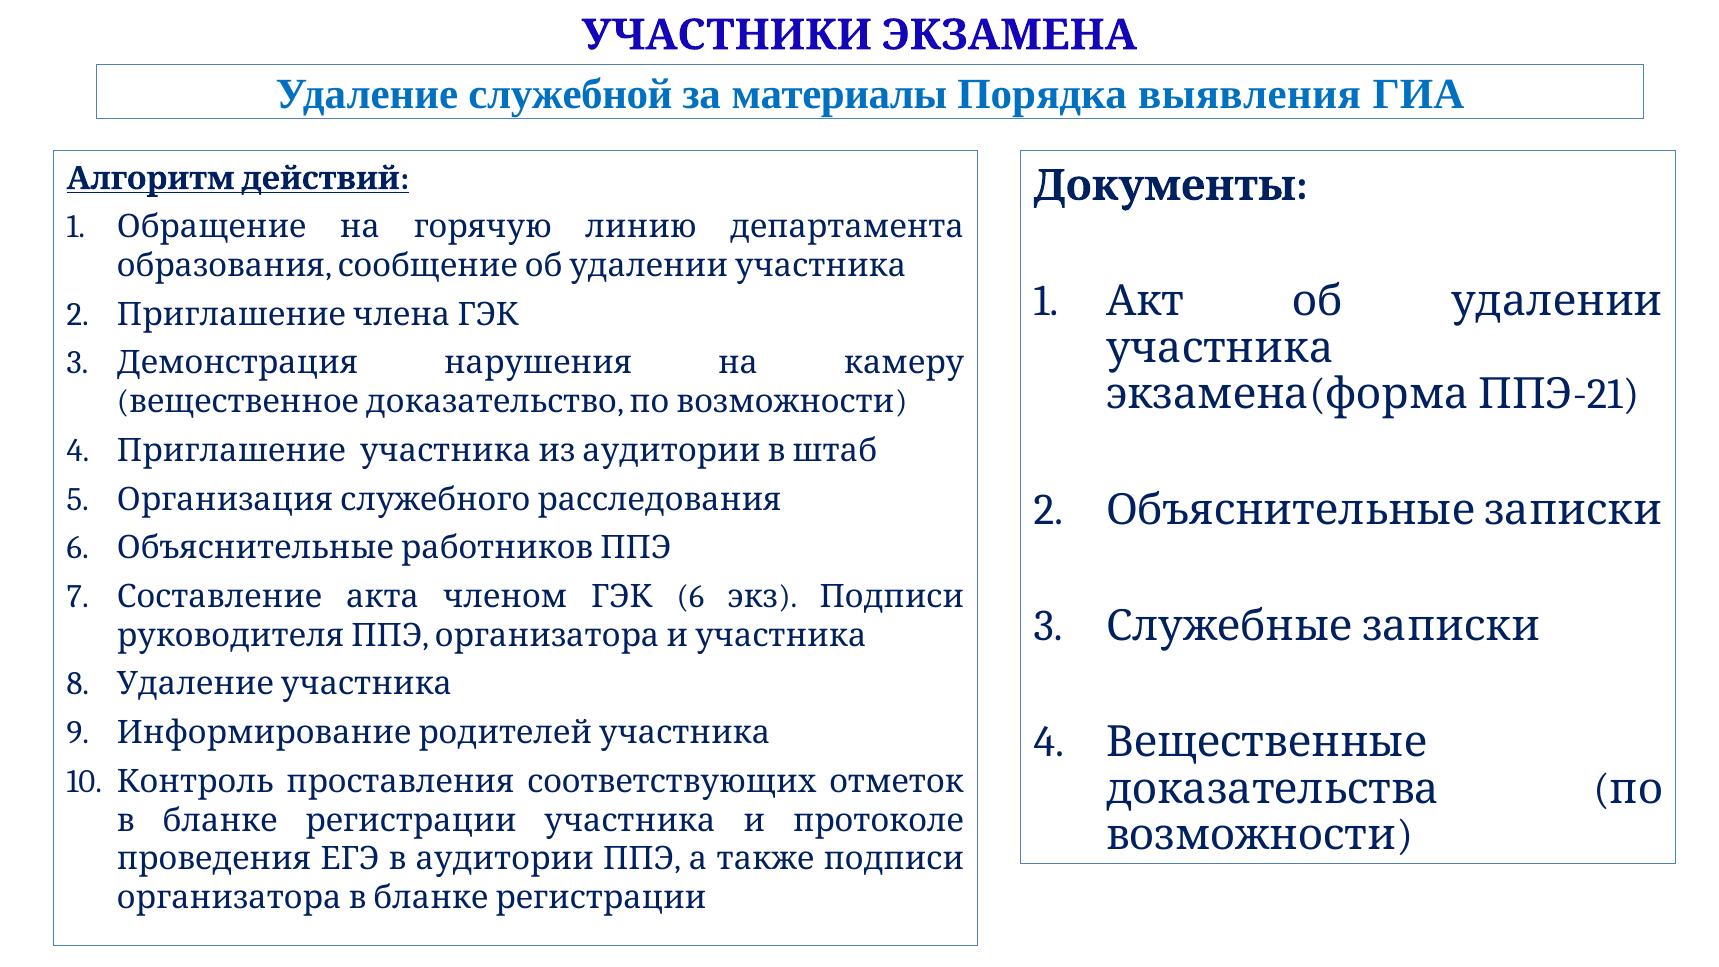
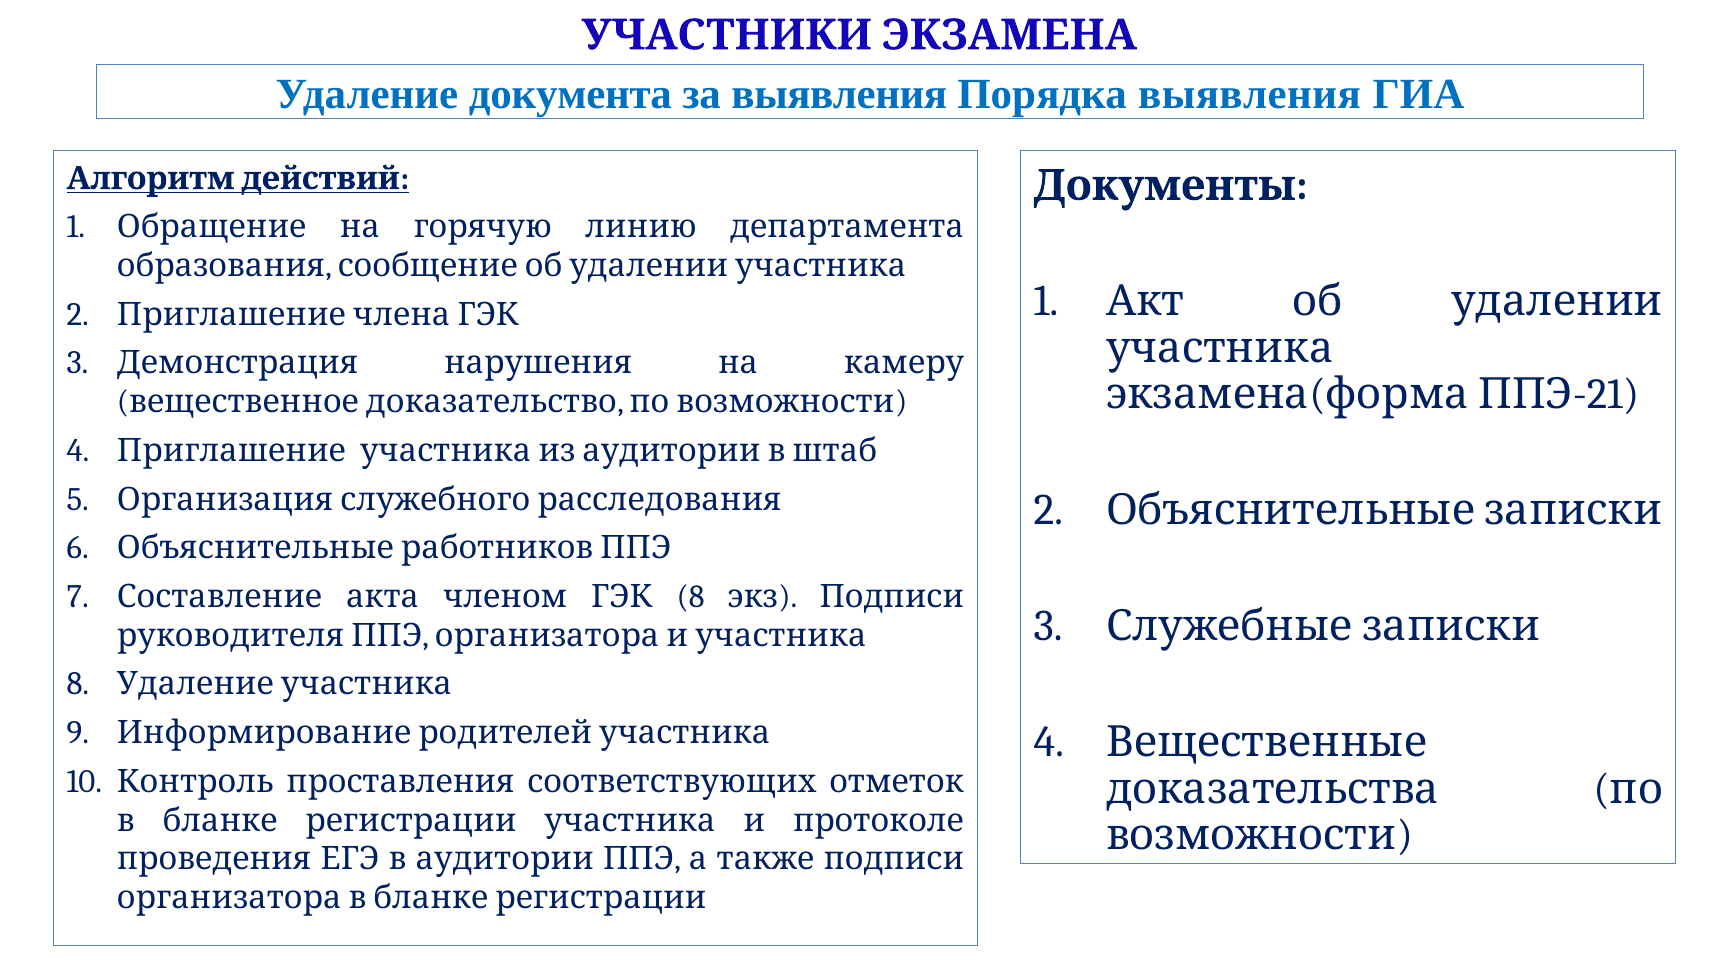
служебной: служебной -> документа (570, 94)
за материалы: материалы -> выявления (839, 94)
6: 6 -> 8 (691, 597)
